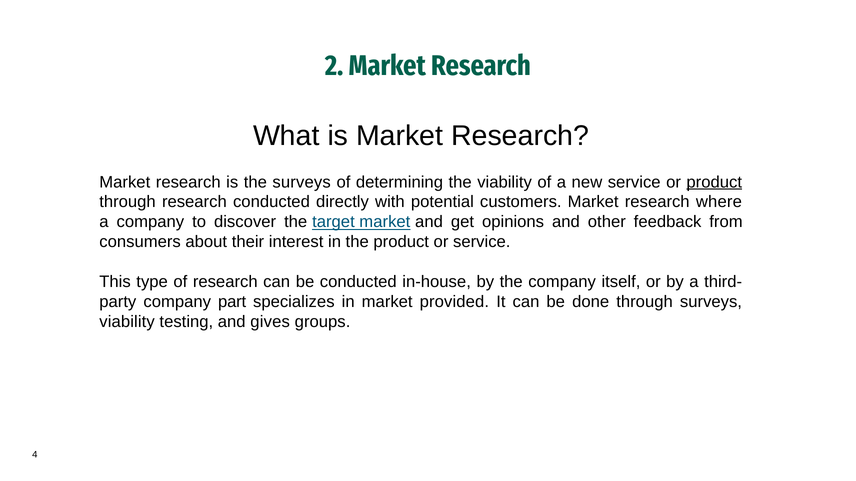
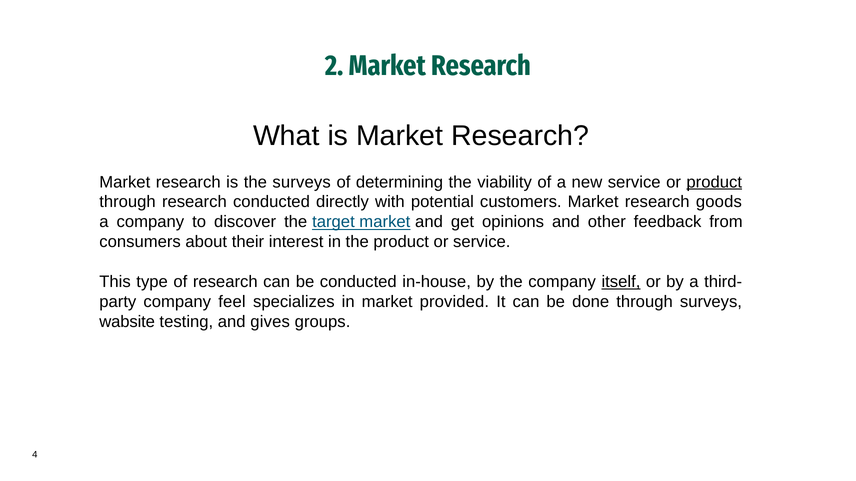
where: where -> goods (719, 202)
itself underline: none -> present (621, 282)
part: part -> feel (232, 302)
viability: viability -> wabsite (127, 322)
